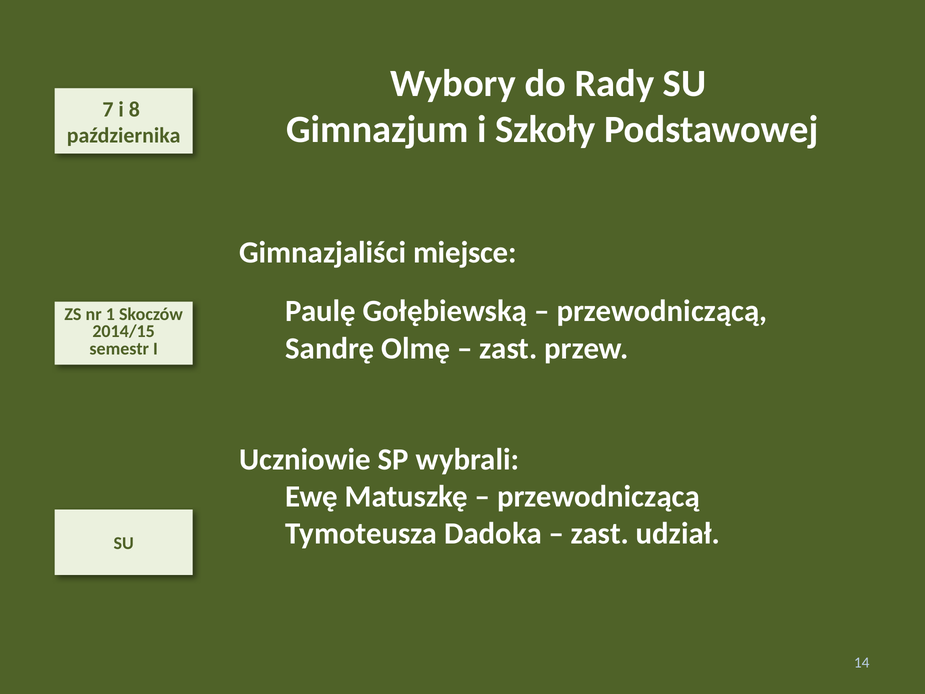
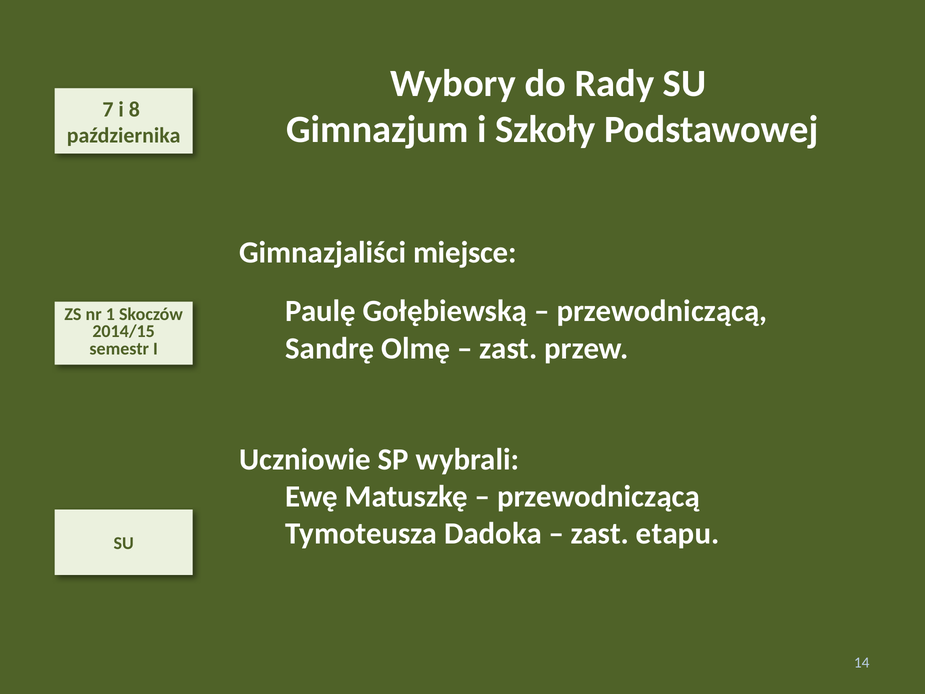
udział: udział -> etapu (678, 533)
